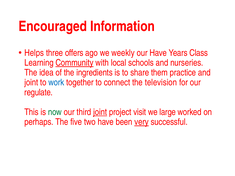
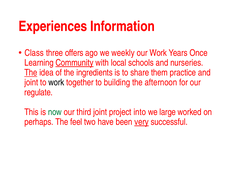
Encouraged: Encouraged -> Experiences (53, 26)
Helps: Helps -> Class (34, 53)
our Have: Have -> Work (158, 53)
Class: Class -> Once (199, 53)
The underline: none -> present (31, 73)
work colour: blue -> black (56, 83)
connect: connect -> building (117, 83)
television: television -> afternoon (161, 83)
joint underline: present -> none (100, 112)
visit: visit -> into (140, 112)
five: five -> feel (76, 122)
